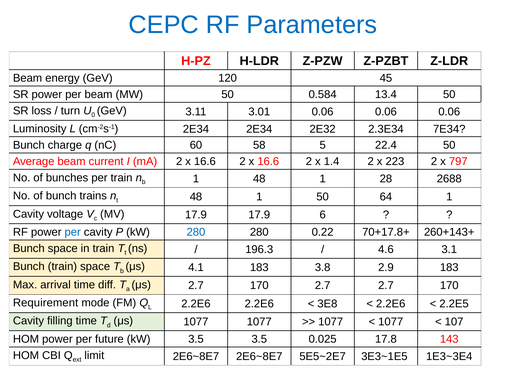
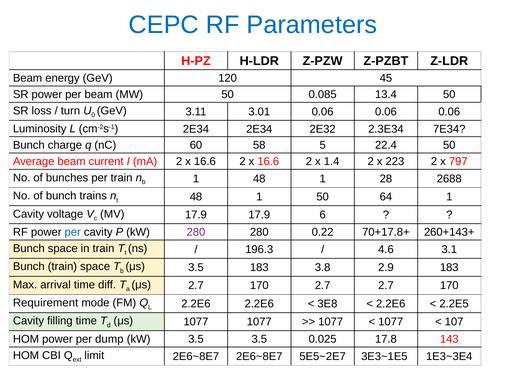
0.584: 0.584 -> 0.085 (323, 94)
280 colour: blue -> purple (196, 232)
μs 4.1: 4.1 -> 3.5 (196, 267)
future: future -> dump (109, 339)
